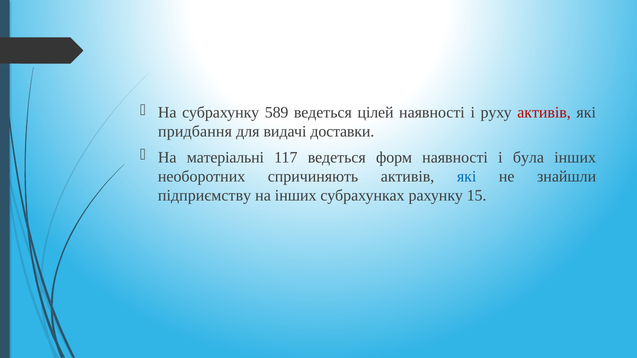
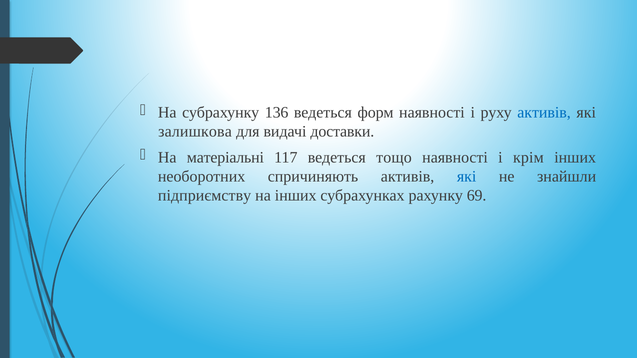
589: 589 -> 136 (277, 113)
цілей: цілей -> форм (376, 113)
активів colour: red -> blue (544, 113)
придбання: придбання -> залишкова (195, 132)
форм: форм -> тощо (394, 157)
була: була -> крім (528, 157)
15: 15 -> 69 (477, 196)
